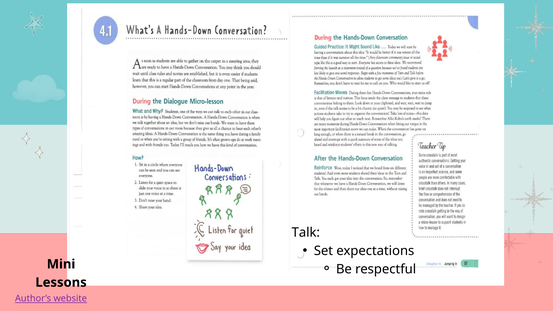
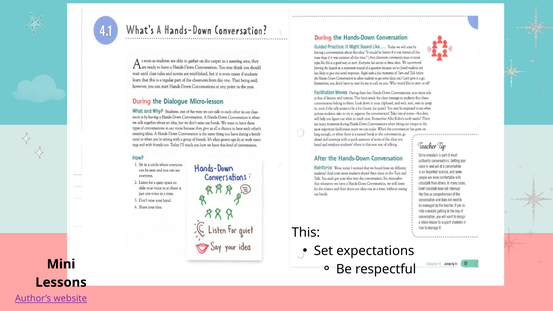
Talk: Talk -> This (306, 233)
